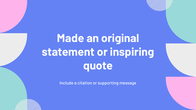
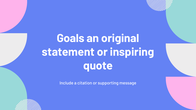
Made: Made -> Goals (71, 38)
